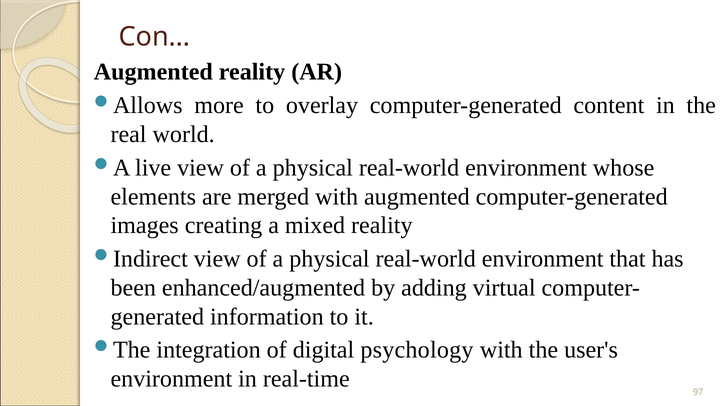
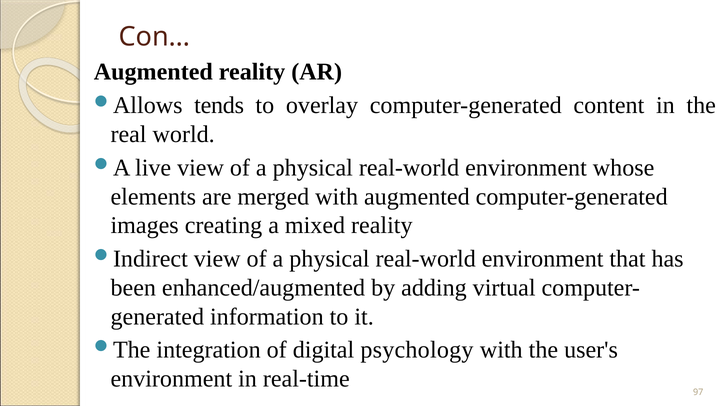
more: more -> tends (219, 105)
